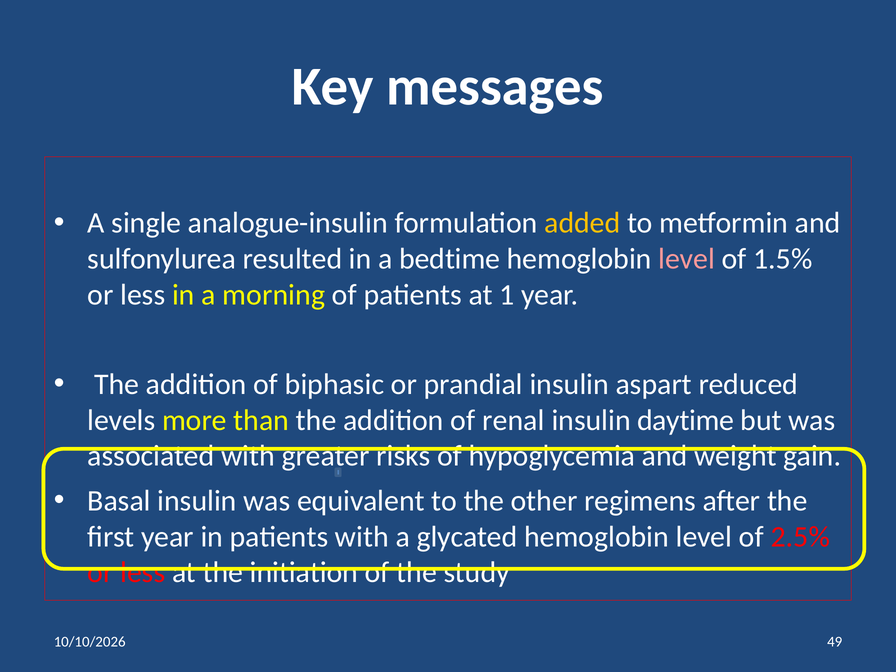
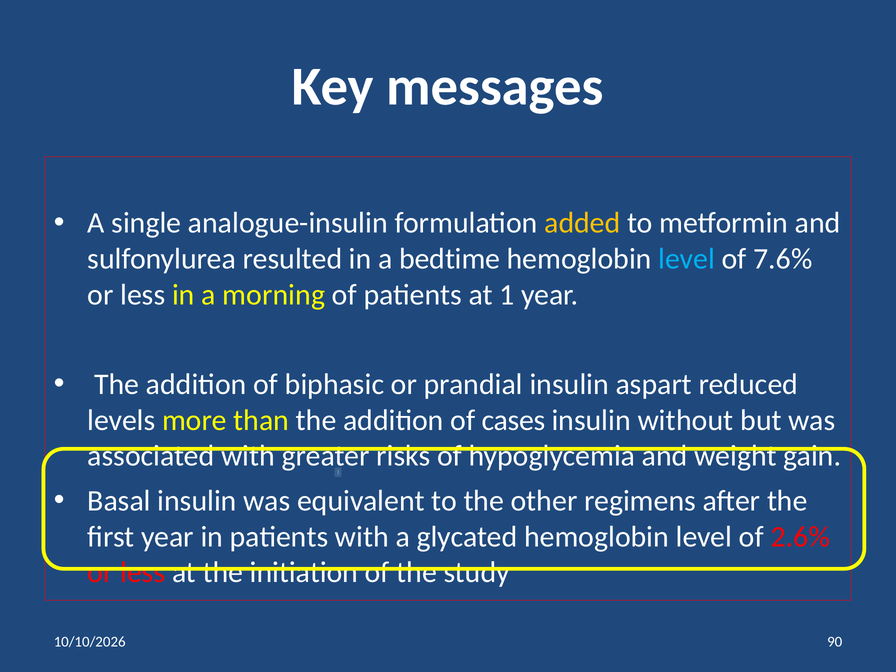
level colour: pink -> light blue (687, 259)
1.5%: 1.5% -> 7.6% (783, 259)
renal: renal -> cases (514, 420)
daytime: daytime -> without (685, 420)
2.5%: 2.5% -> 2.6% (800, 537)
49: 49 -> 90 (835, 642)
